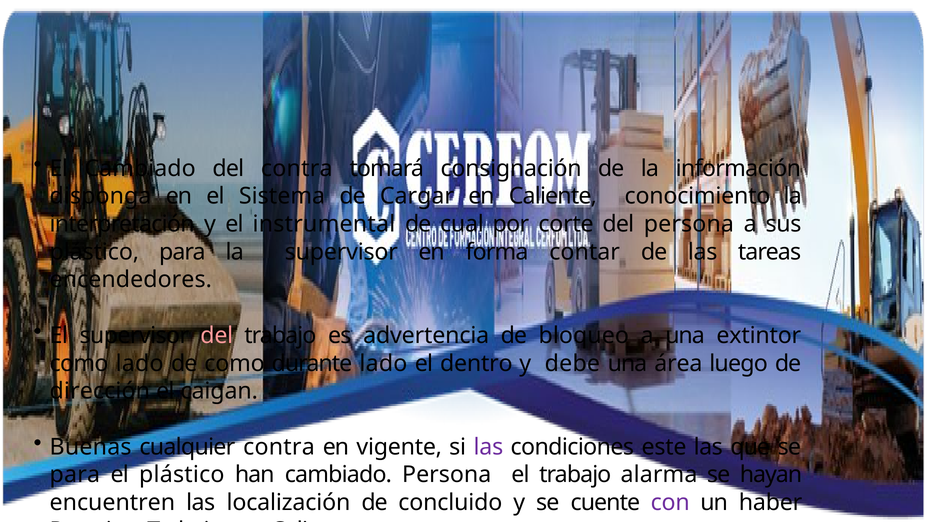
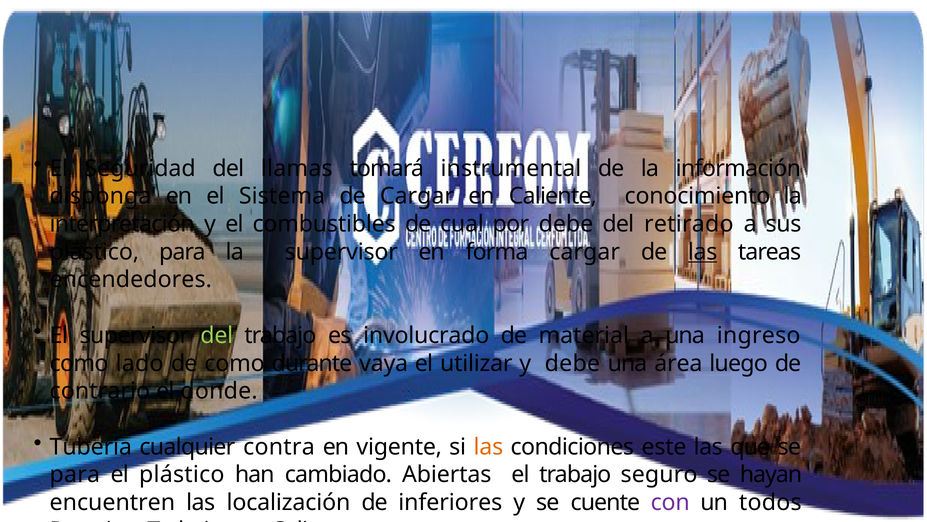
El Cambiado: Cambiado -> Seguridad (140, 168)
del contra: contra -> llamas (297, 168)
consignación: consignación -> instrumental (511, 168)
instrumental: instrumental -> combustibles (324, 224)
por corte: corte -> debe (566, 224)
del persona: persona -> retirado (689, 224)
forma contar: contar -> cargar (585, 252)
las underline: none -> present (703, 252)
del colour: pink -> light green (217, 335)
advertencia: advertencia -> involucrado (426, 335)
bloqueo: bloqueo -> material (584, 335)
extintor: extintor -> ingreso (759, 335)
durante lado: lado -> vaya (384, 363)
dentro: dentro -> utilizar (476, 363)
dirección: dirección -> contrario (100, 391)
caigan: caigan -> donde (219, 391)
Buenas: Buenas -> Tubería (91, 446)
las colour: purple -> orange (488, 446)
cambiado Persona: Persona -> Abiertas (447, 474)
alarma: alarma -> seguro (659, 474)
concluido: concluido -> inferiores (450, 502)
haber: haber -> todos (770, 502)
